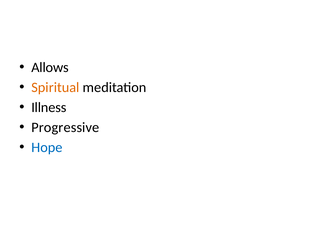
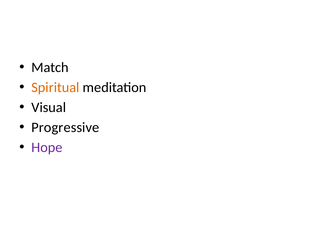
Allows: Allows -> Match (50, 68)
Illness: Illness -> Visual (49, 108)
Hope colour: blue -> purple (47, 148)
